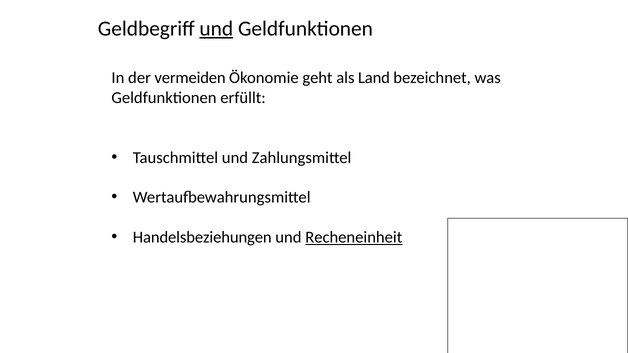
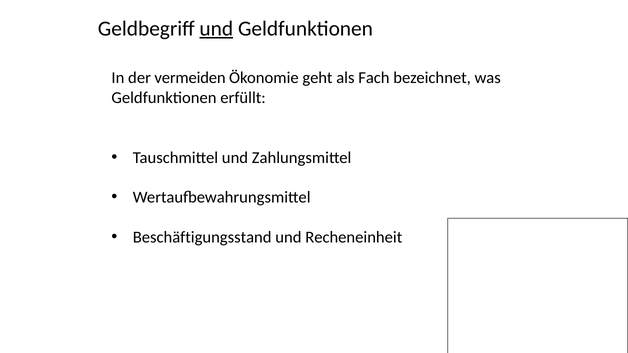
Land: Land -> Fach (374, 78)
Handelsbeziehungen: Handelsbeziehungen -> Beschäftigungsstand (202, 237)
Recheneinheit underline: present -> none (354, 237)
